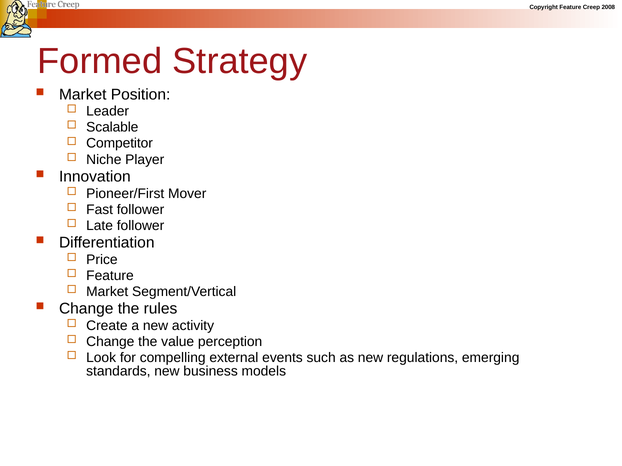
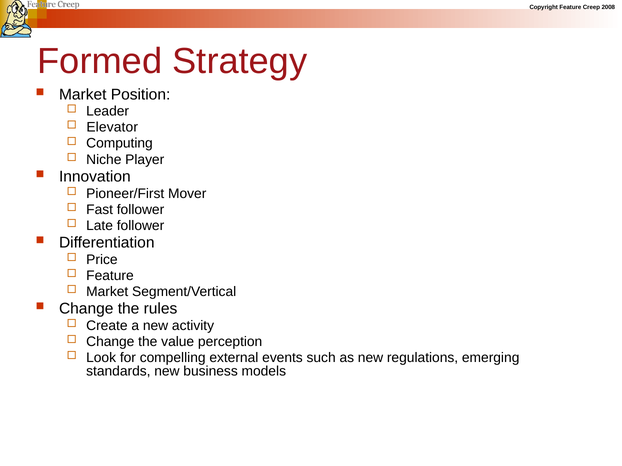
Scalable: Scalable -> Elevator (112, 128)
Competitor: Competitor -> Computing (120, 144)
